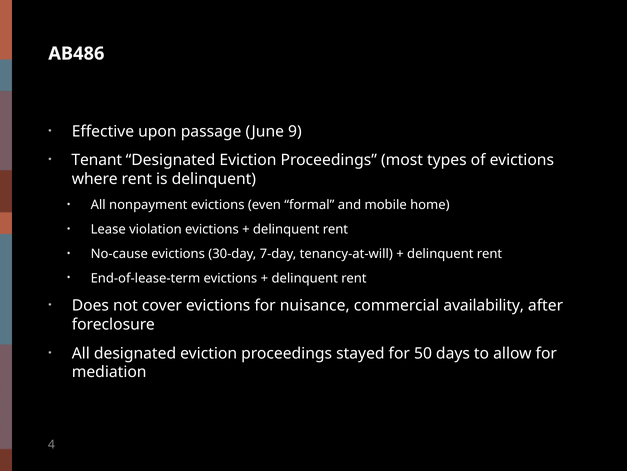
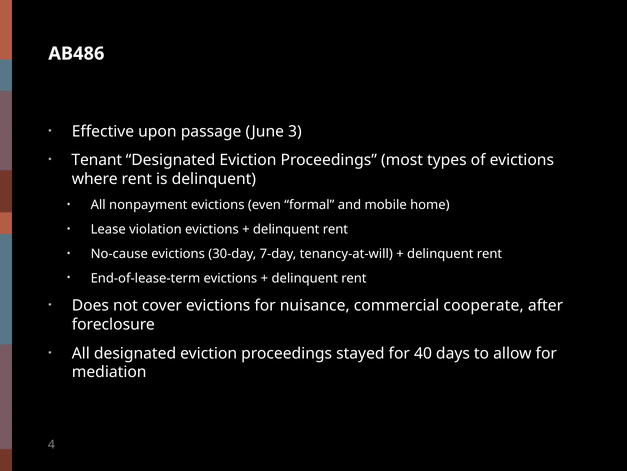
9: 9 -> 3 (295, 131)
availability: availability -> cooperate (484, 305)
50: 50 -> 40 (423, 353)
